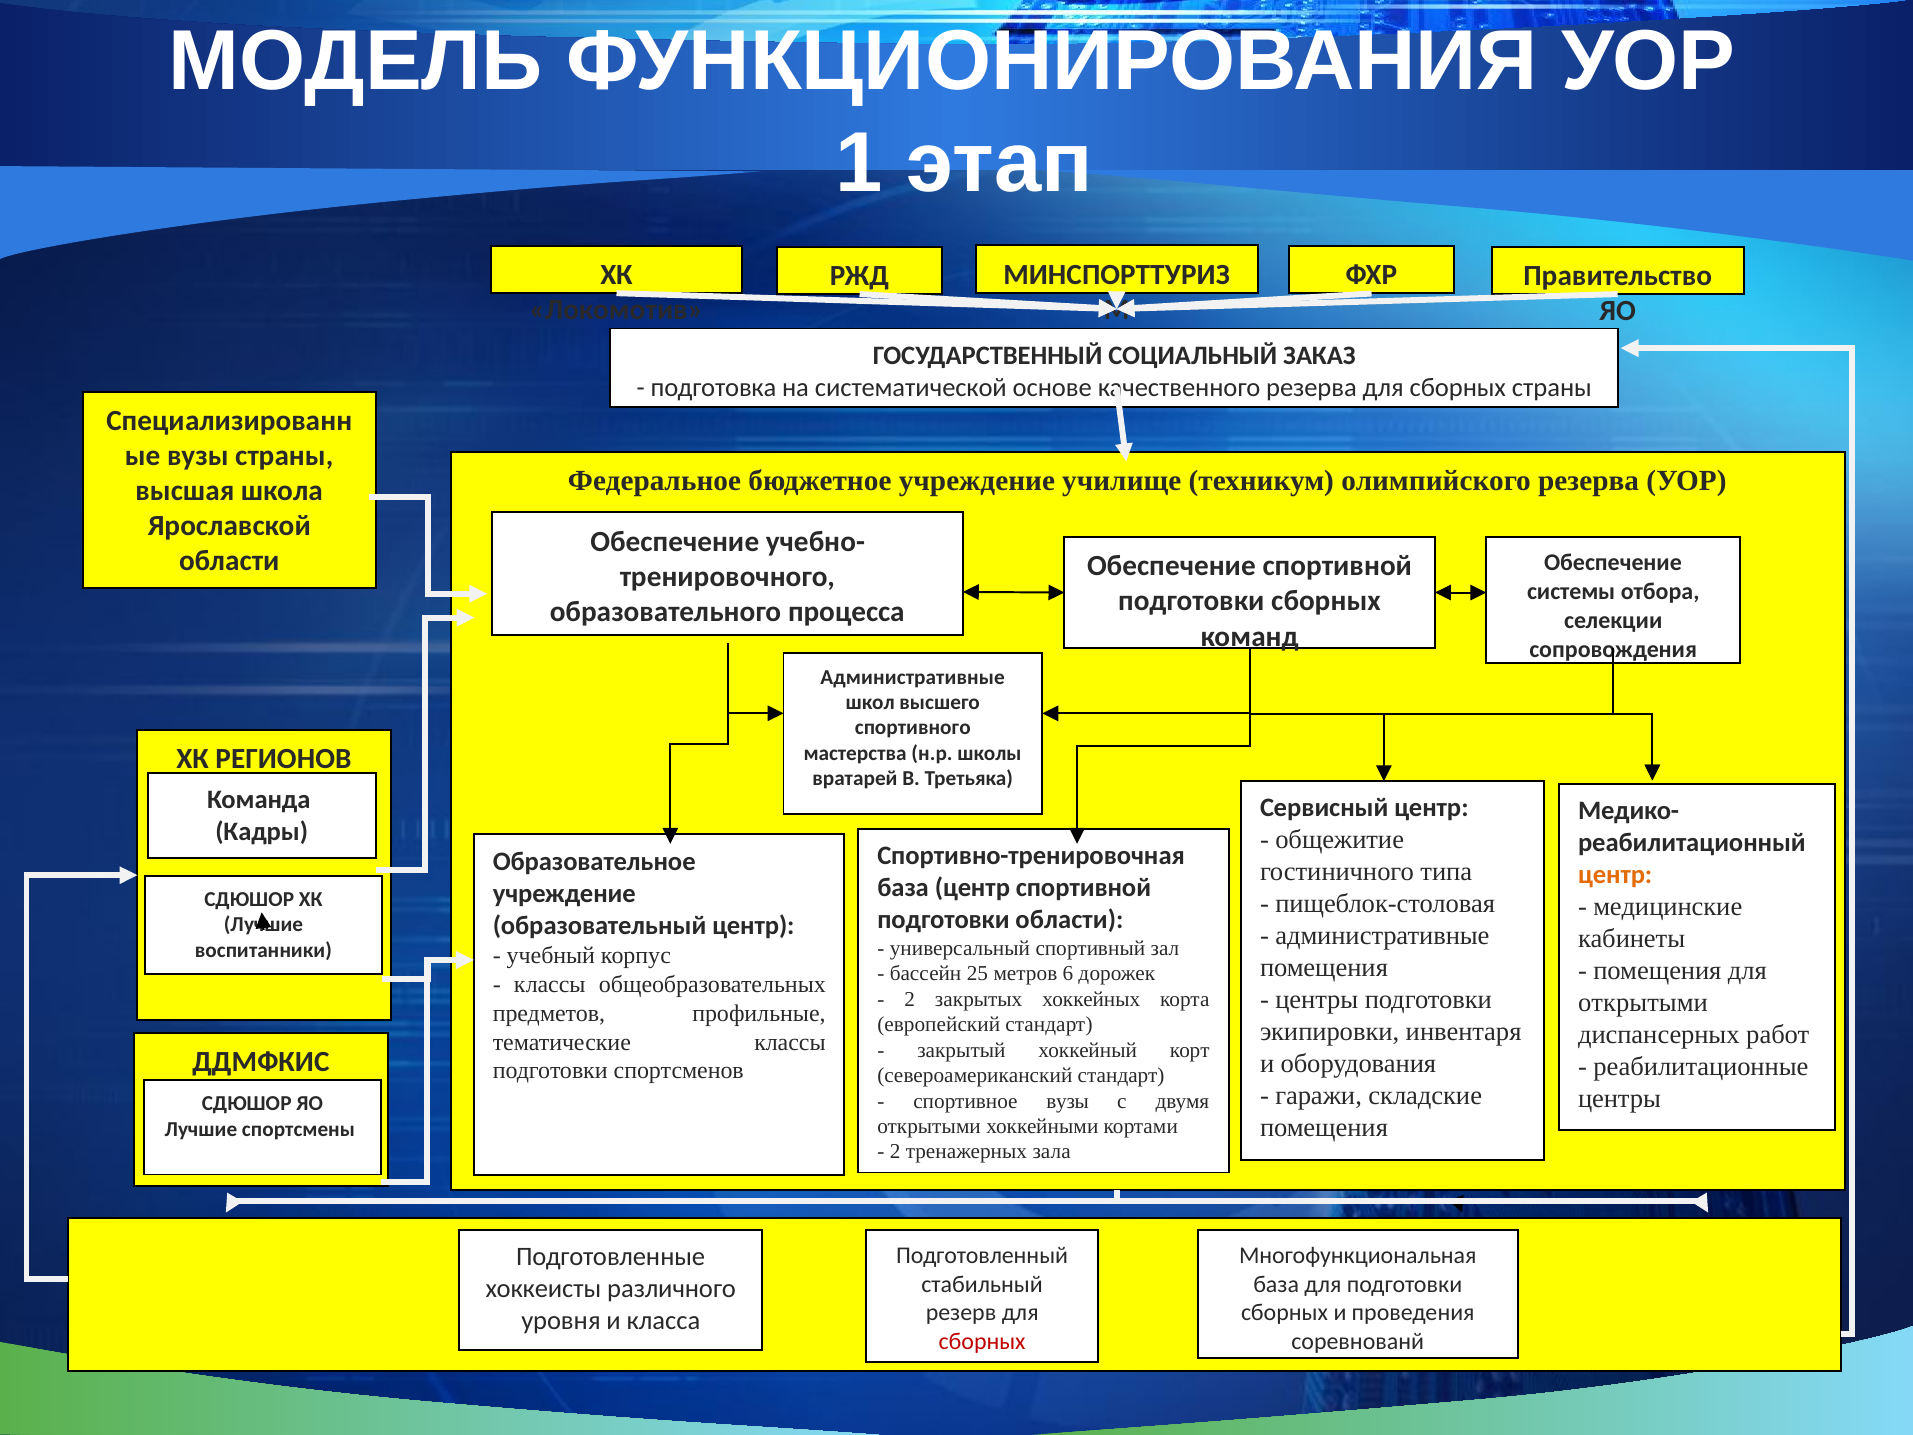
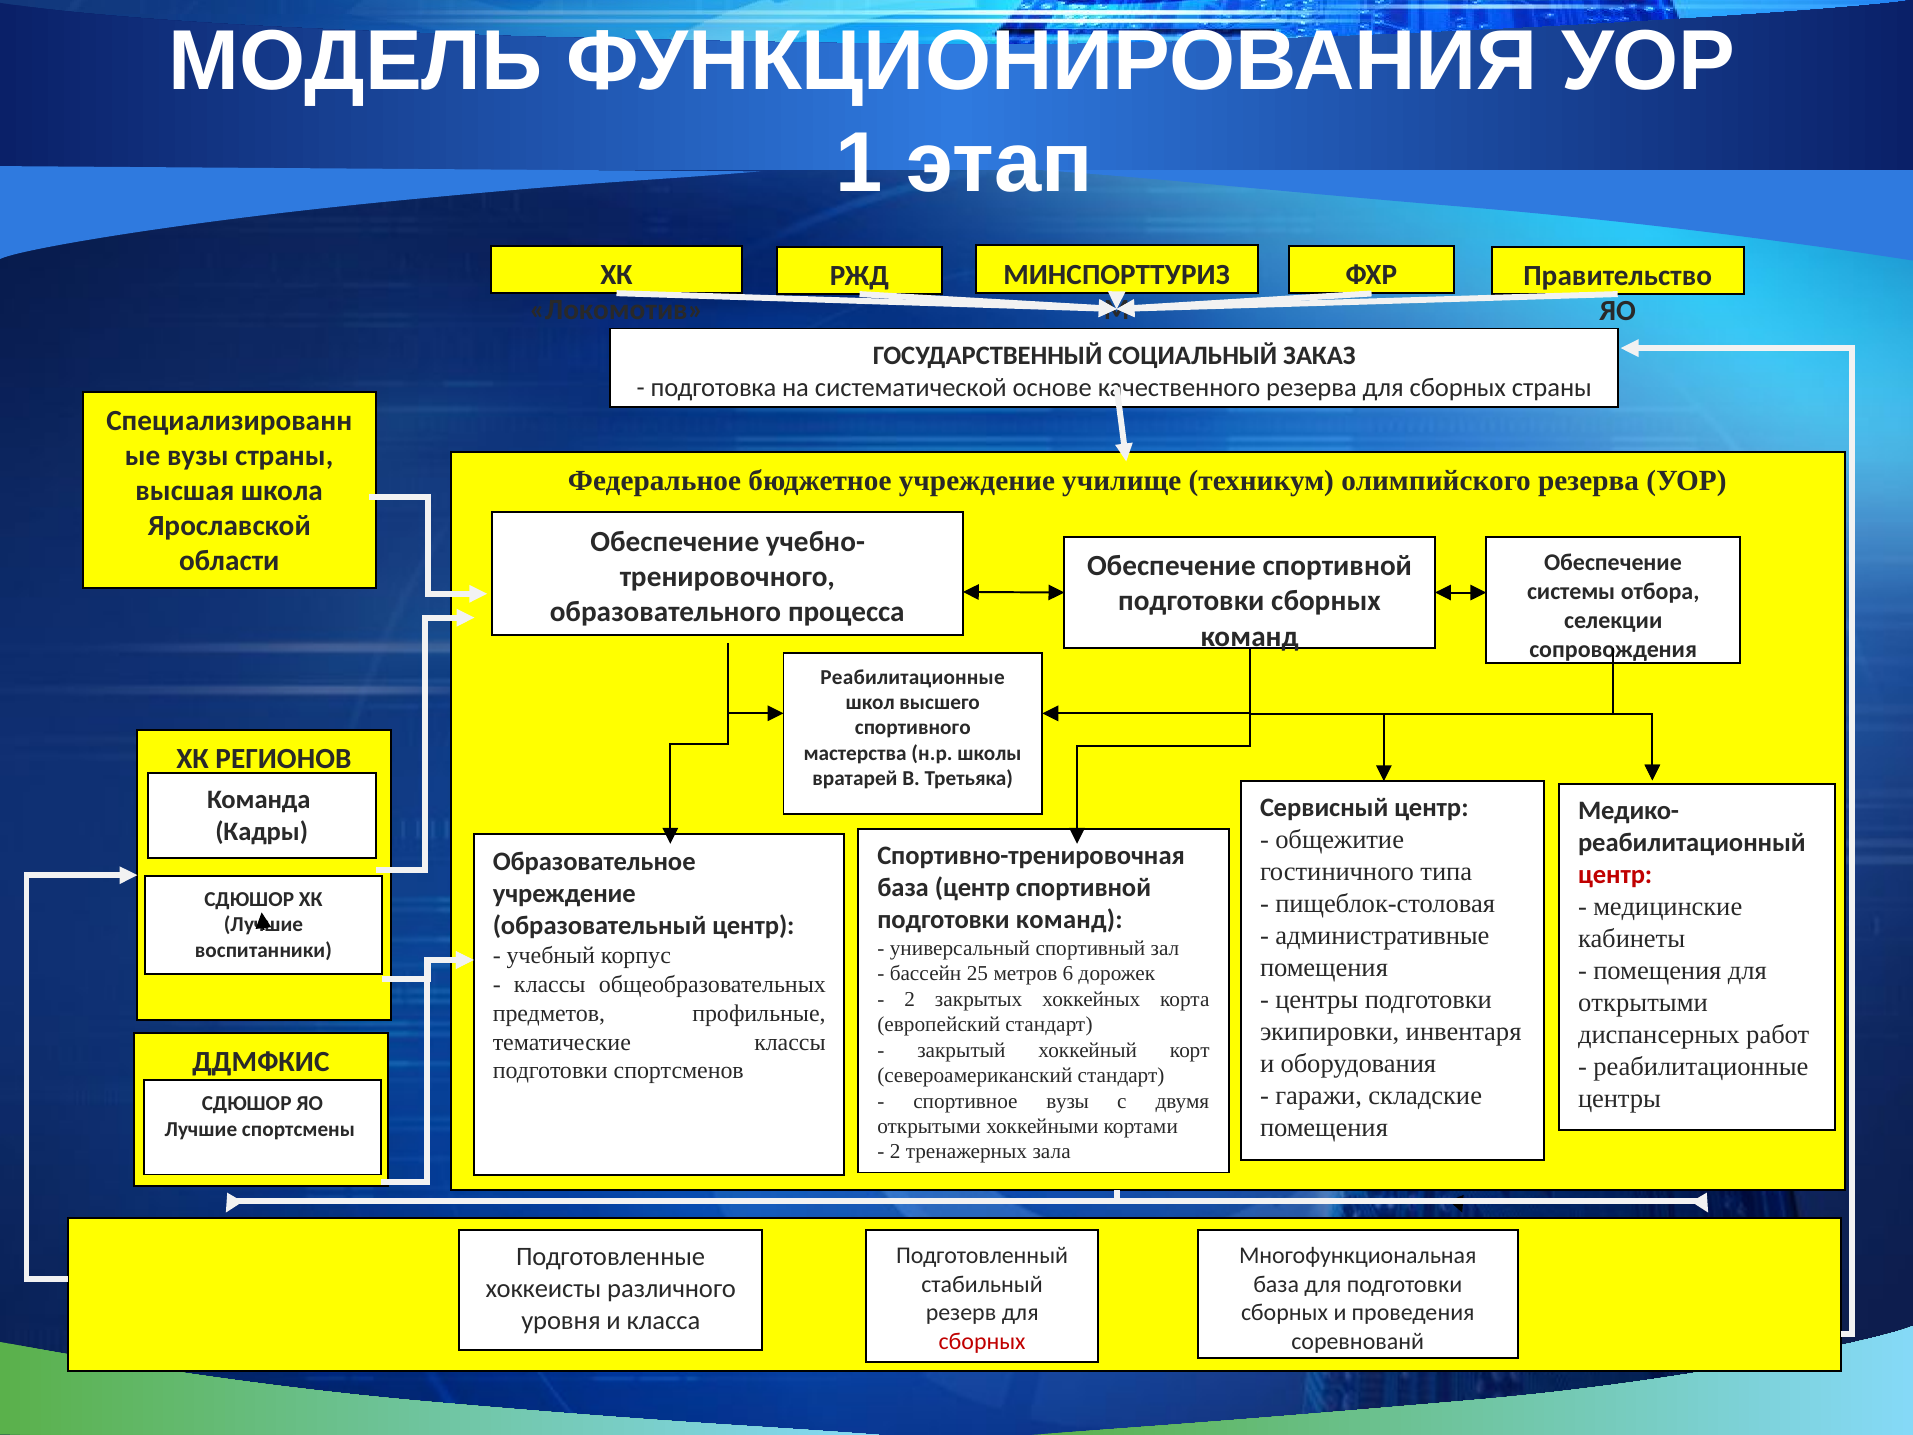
Административные: Административные -> Реабилитационные (913, 677)
центр colour: orange -> red (1615, 875)
подготовки области: области -> команд (1069, 920)
